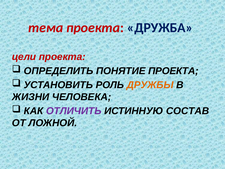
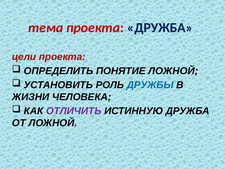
ПОНЯТИЕ ПРОЕКТА: ПРОЕКТА -> ЛОЖНОЙ (173, 71)
ДРУЖБЫ colour: orange -> blue (150, 85)
ИСТИННУЮ СОСТАВ: СОСТАВ -> ДРУЖБА (188, 111)
